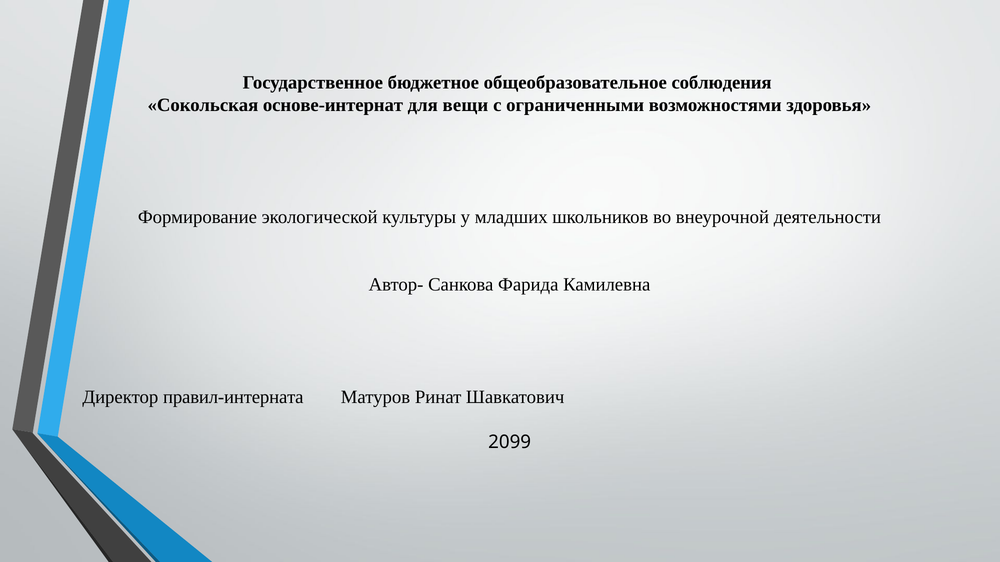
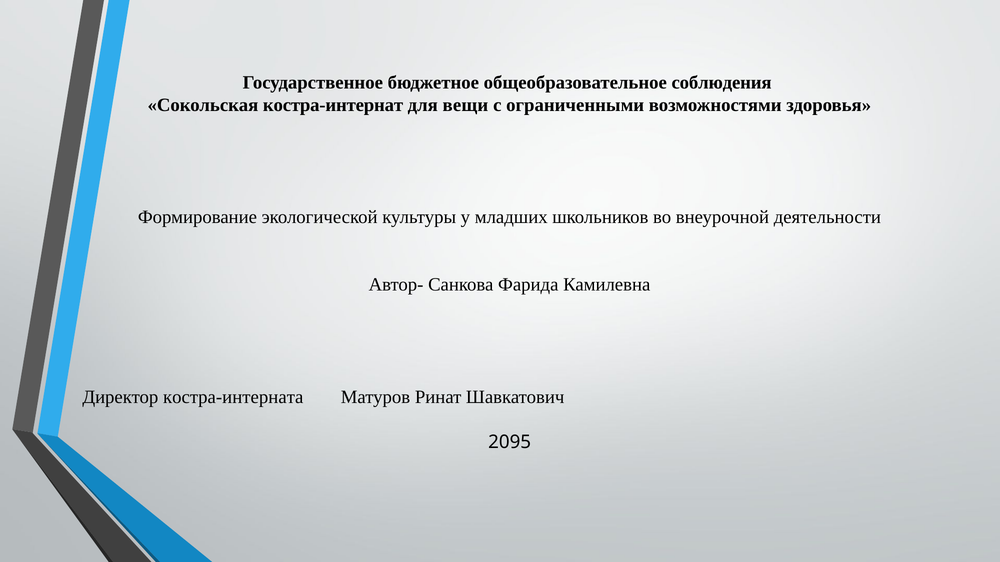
основе-интернат: основе-интернат -> костра-интернат (333, 105)
правил-интерната: правил-интерната -> костра-интерната (233, 397)
2099: 2099 -> 2095 (510, 442)
